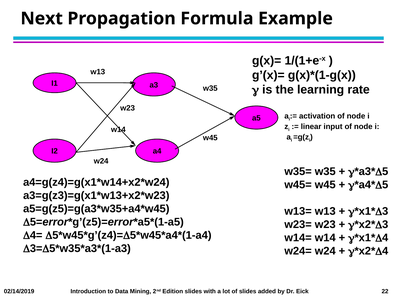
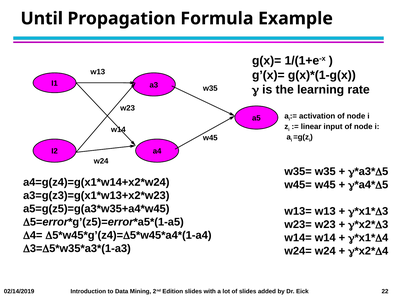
Next: Next -> Until (42, 18)
